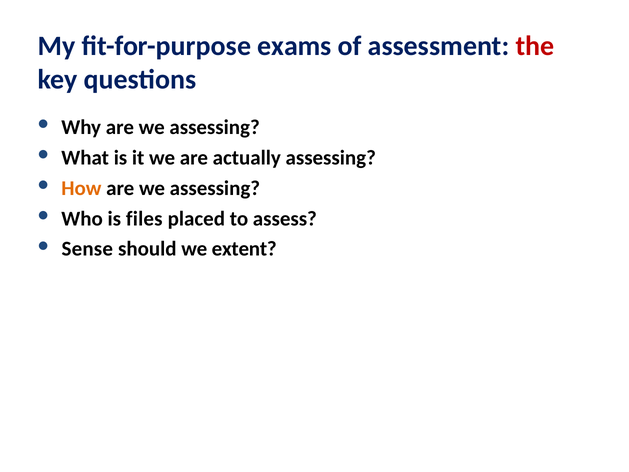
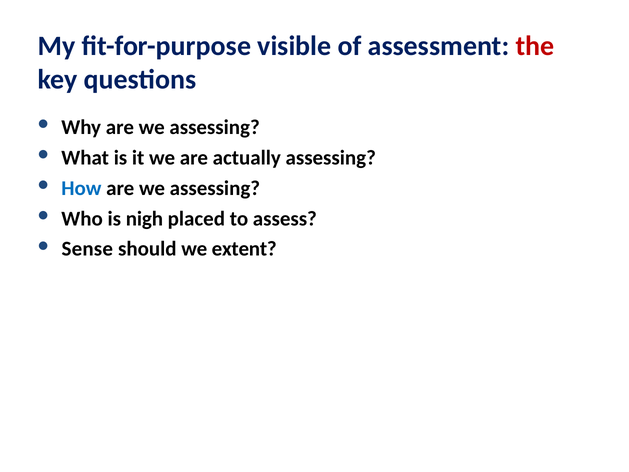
exams: exams -> visible (294, 46)
How colour: orange -> blue (81, 188)
files: files -> nigh (144, 219)
